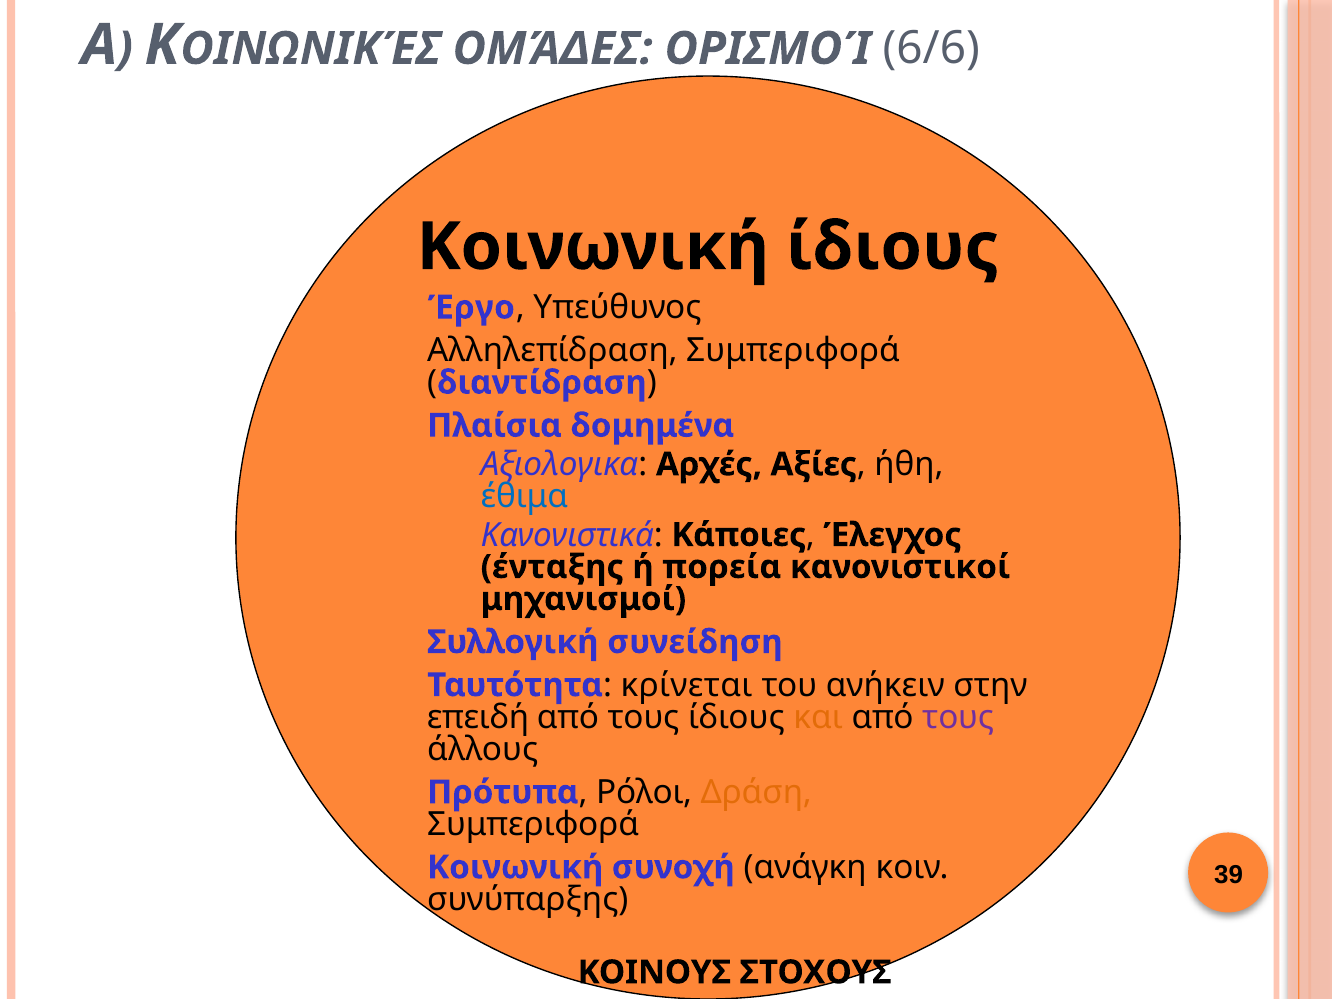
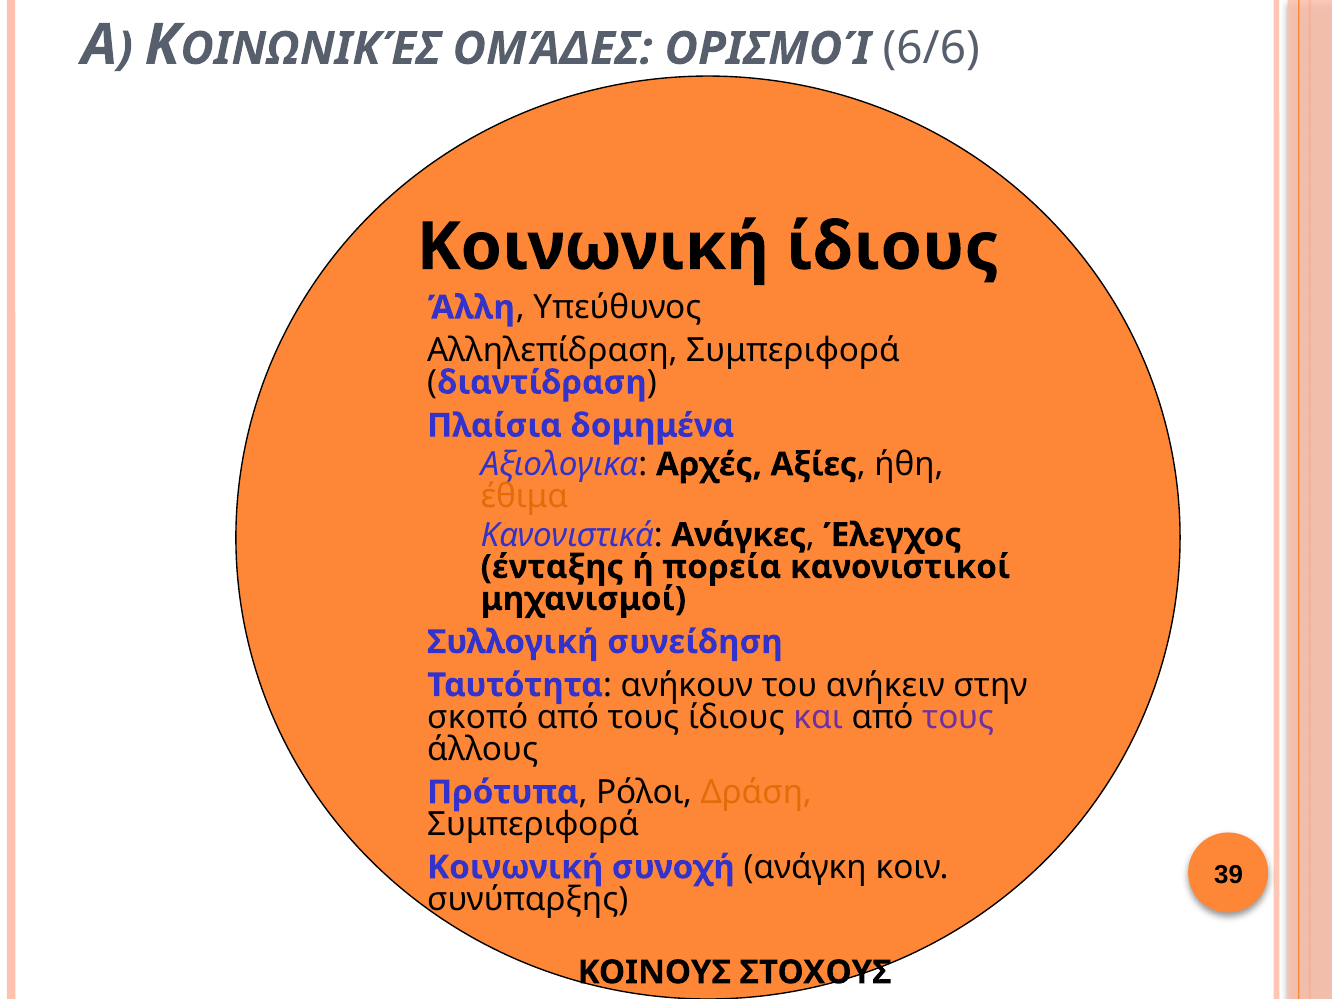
Έργο: Έργο -> Άλλη (471, 308)
έθιμα colour: blue -> orange (524, 496)
Κάποιες: Κάποιες -> Ανάγκες (739, 535)
κρίνεται: κρίνεται -> ανήκουν (687, 685)
επειδή: επειδή -> σκοπό (478, 717)
και colour: orange -> purple (818, 717)
